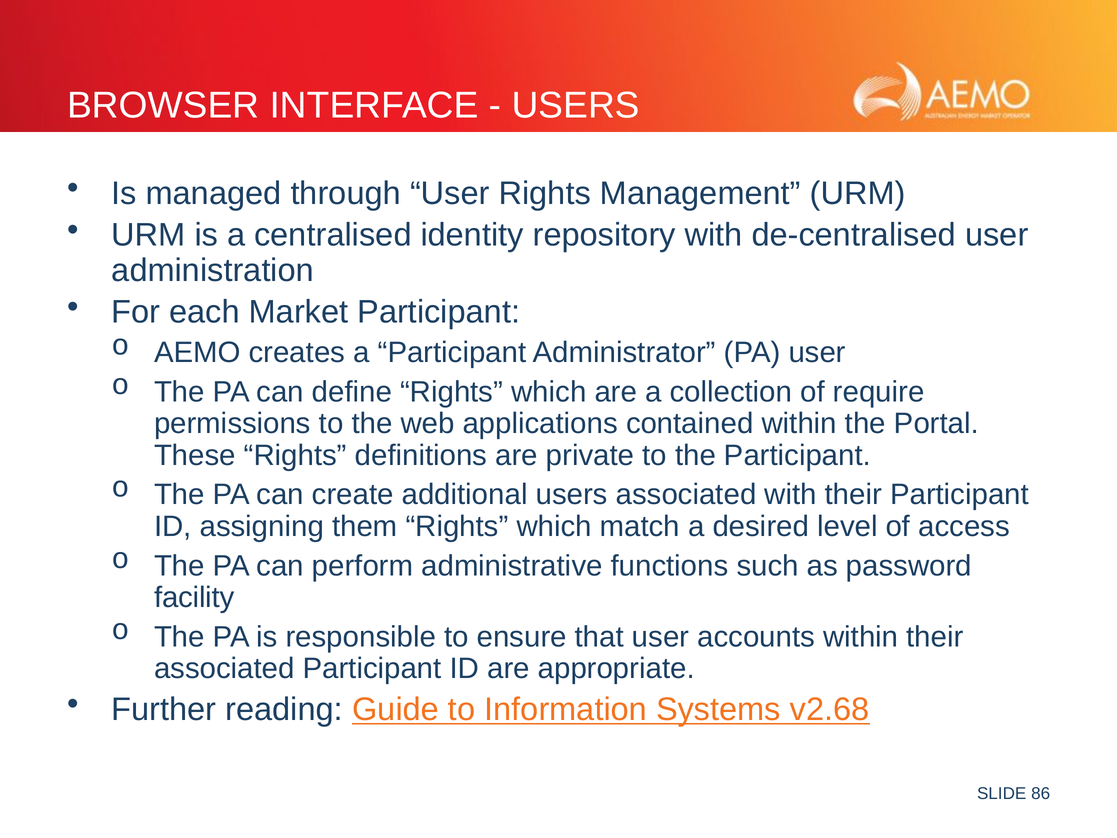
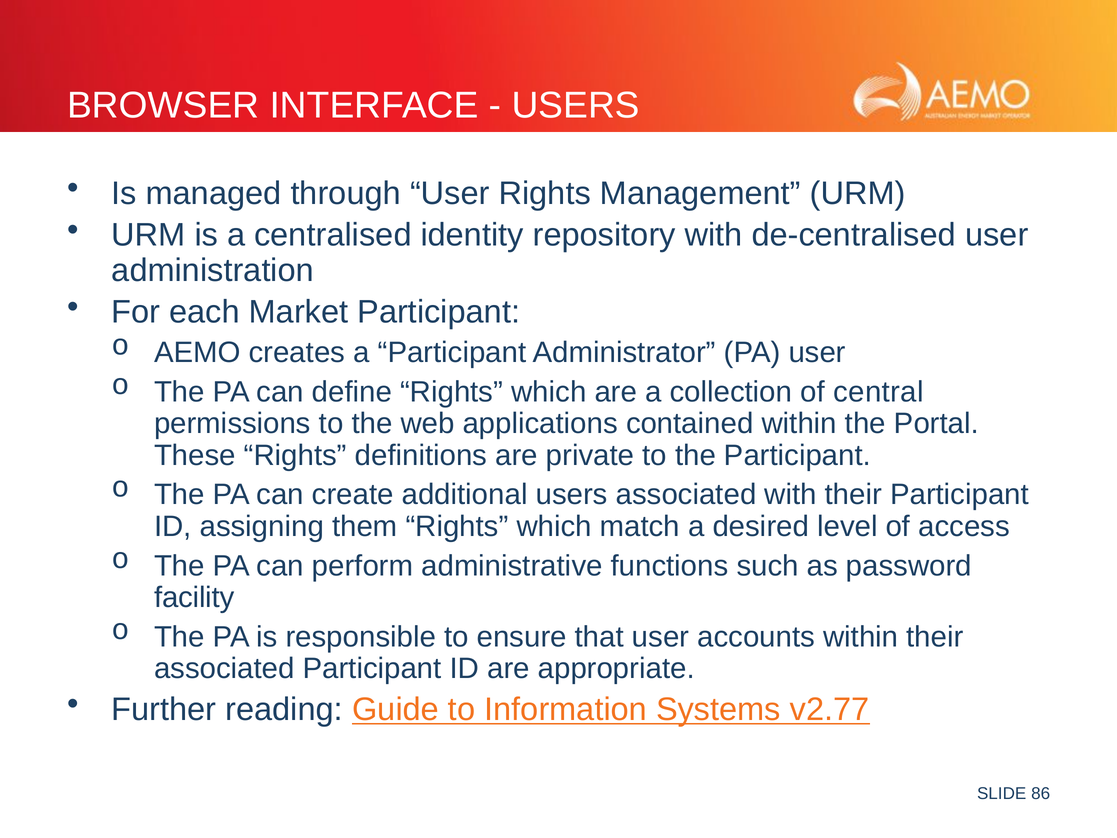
require: require -> central (879, 392)
v2.68: v2.68 -> v2.77 (830, 709)
